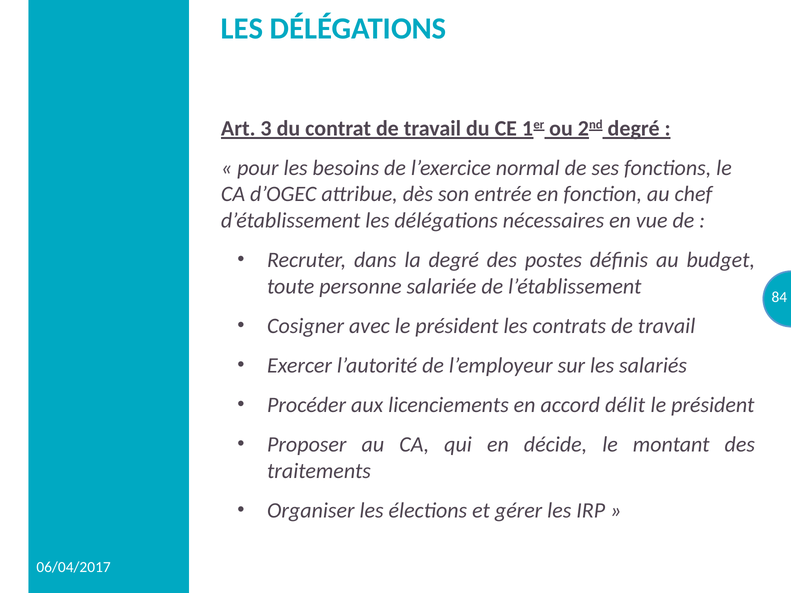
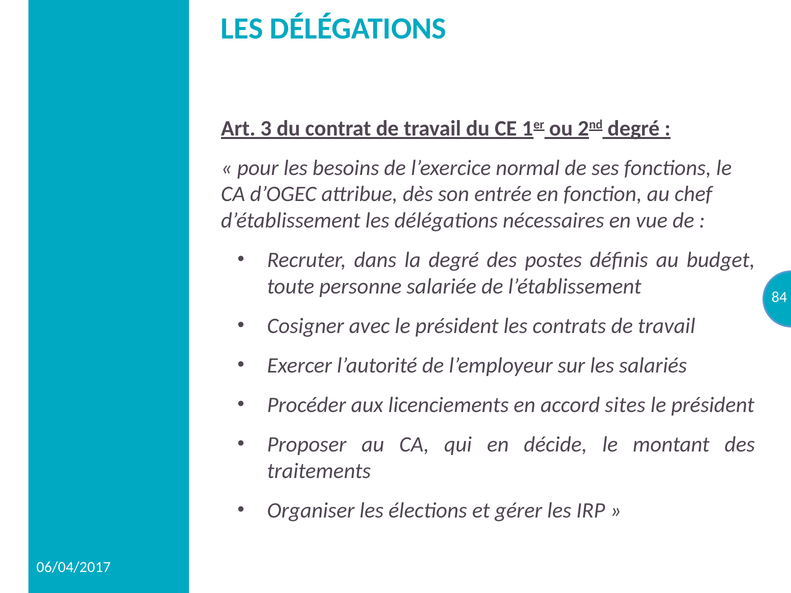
délit: délit -> sites (625, 405)
